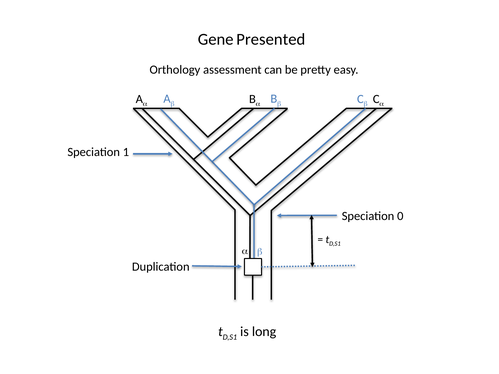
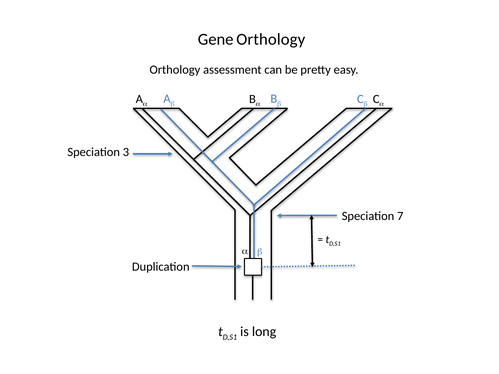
Gene Presented: Presented -> Orthology (271, 39)
1: 1 -> 3 (126, 152)
0: 0 -> 7 (400, 216)
